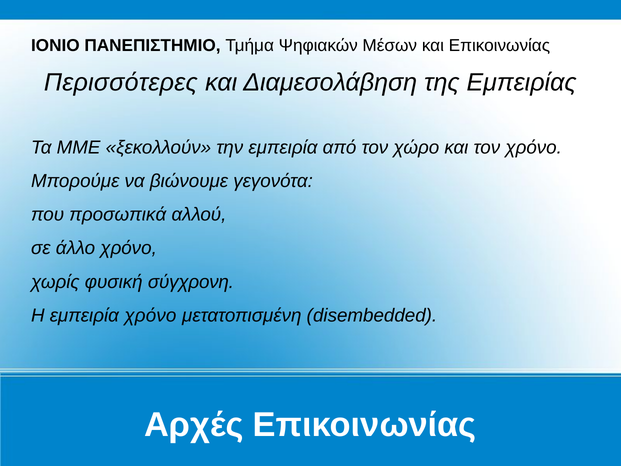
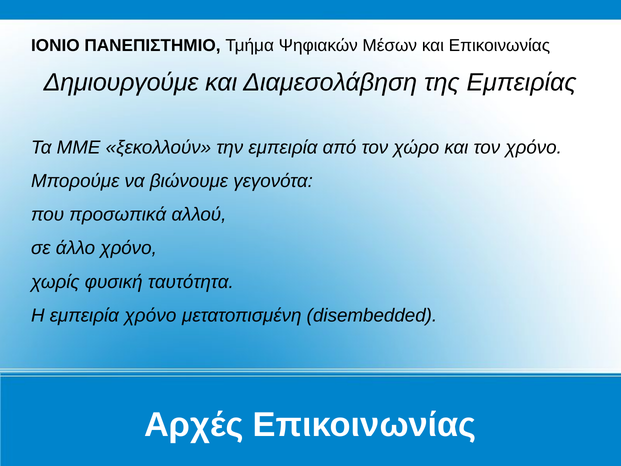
Περισσότερες: Περισσότερες -> Δημιουργούμε (121, 82)
σύγχρονη: σύγχρονη -> ταυτότητα (191, 282)
